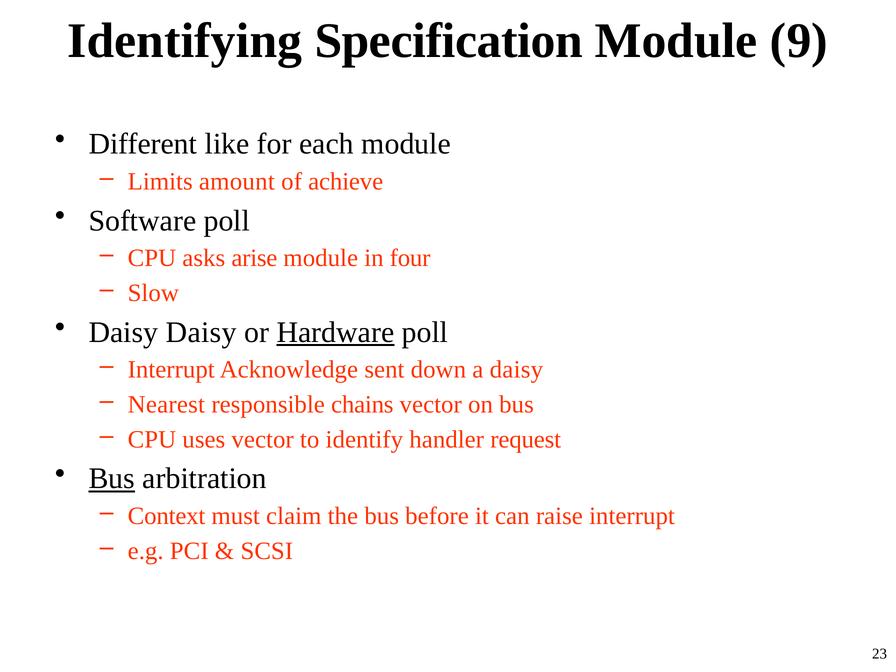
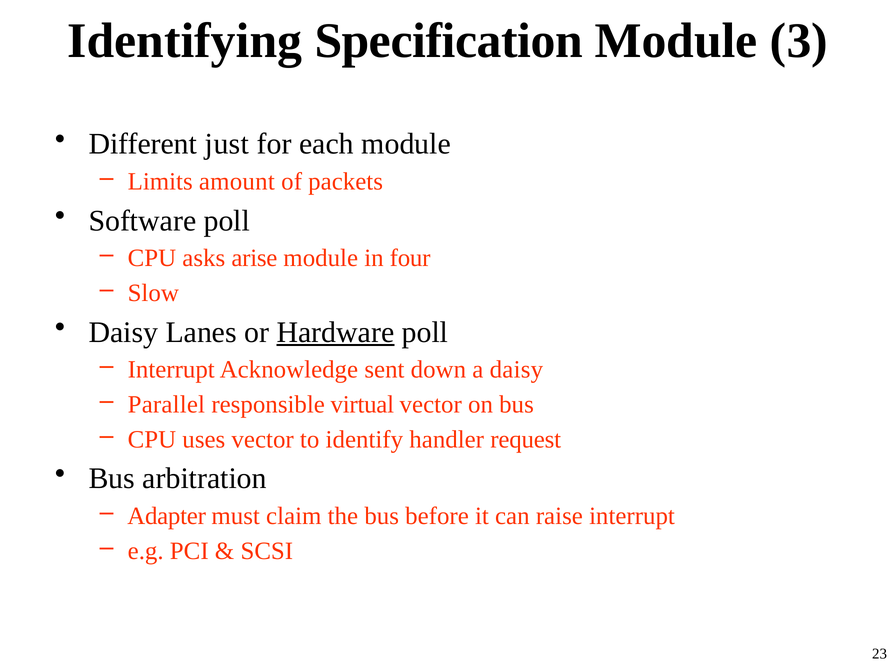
9: 9 -> 3 (799, 41)
like: like -> just (227, 144)
achieve: achieve -> packets (346, 181)
Daisy Daisy: Daisy -> Lanes (201, 332)
Nearest: Nearest -> Parallel (166, 405)
chains: chains -> virtual (362, 405)
Bus underline: present -> none (112, 479)
Context: Context -> Adapter (167, 516)
